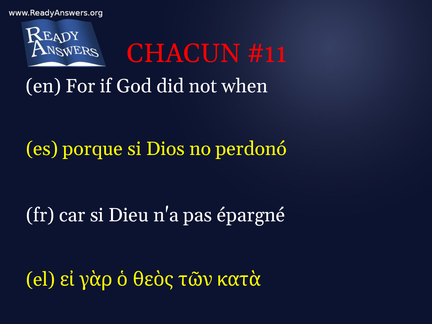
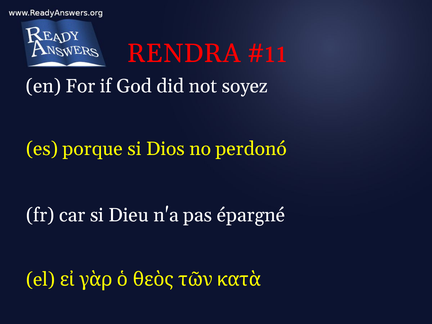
CHACUN: CHACUN -> RENDRA (184, 53)
when: when -> soyez (245, 86)
